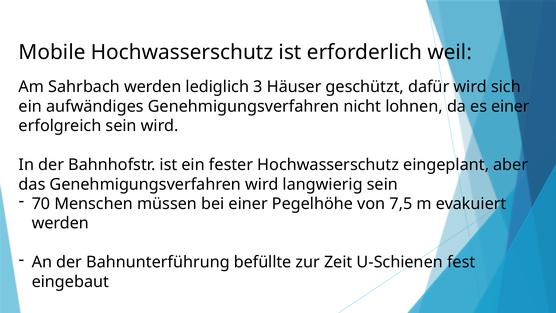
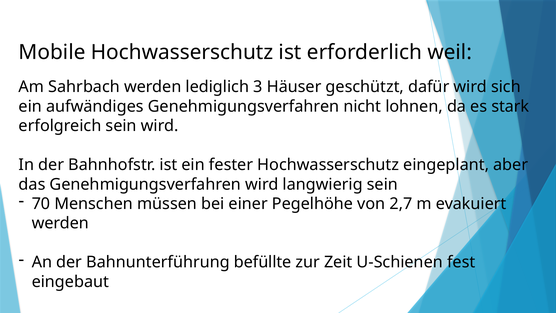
es einer: einer -> stark (510, 106)
7,5: 7,5 -> 2,7 (401, 204)
